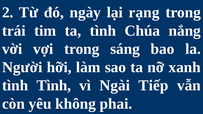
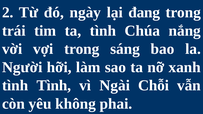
rạng: rạng -> đang (144, 12)
Tiếp: Tiếp -> Chỗi (154, 86)
